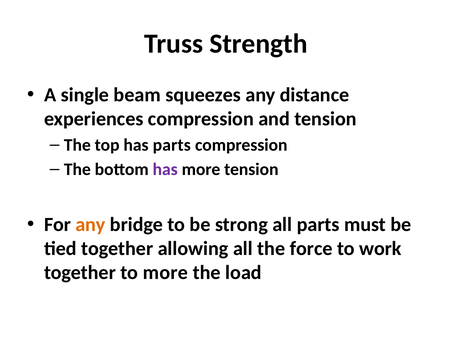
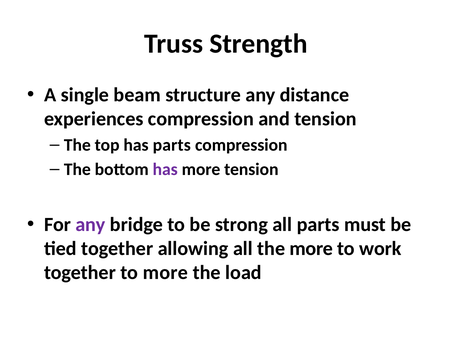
squeezes: squeezes -> structure (203, 95)
any colour: orange -> purple (91, 224)
the force: force -> more (311, 249)
